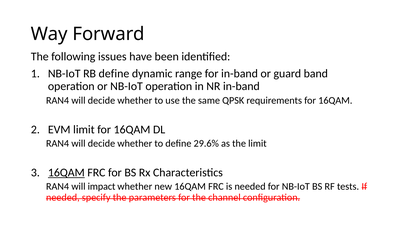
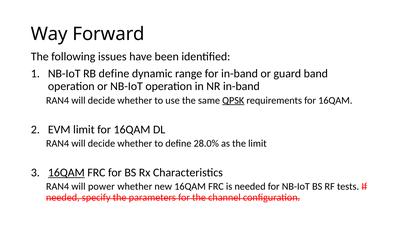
QPSK underline: none -> present (233, 100)
29.6%: 29.6% -> 28.0% (206, 143)
impact: impact -> power (101, 186)
